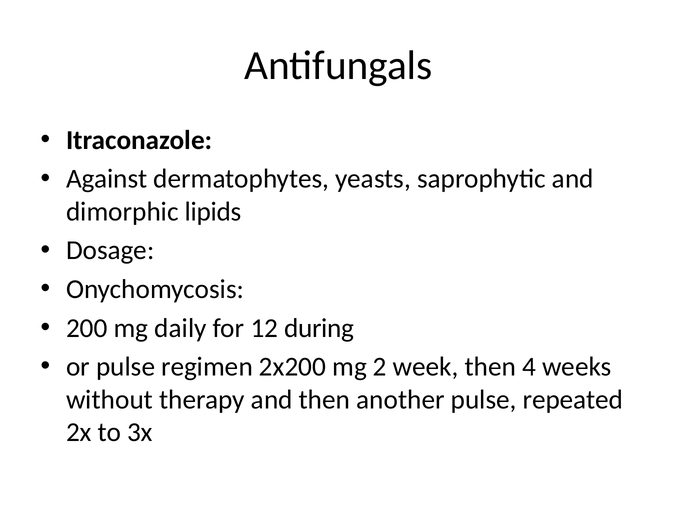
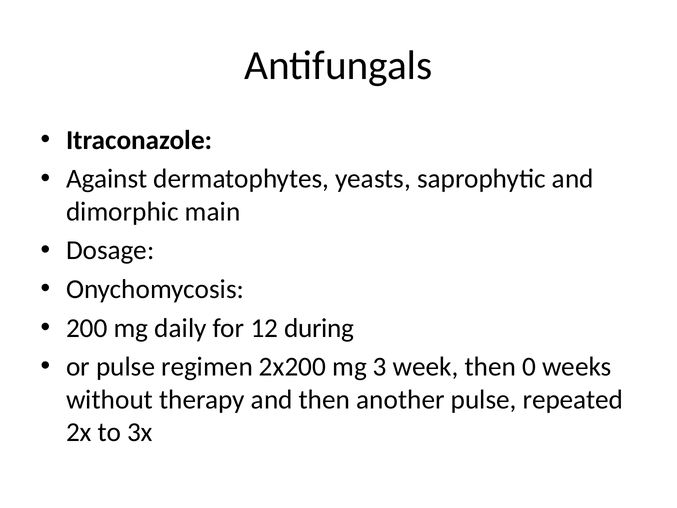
lipids: lipids -> main (213, 212)
2: 2 -> 3 (380, 367)
4: 4 -> 0 (529, 367)
